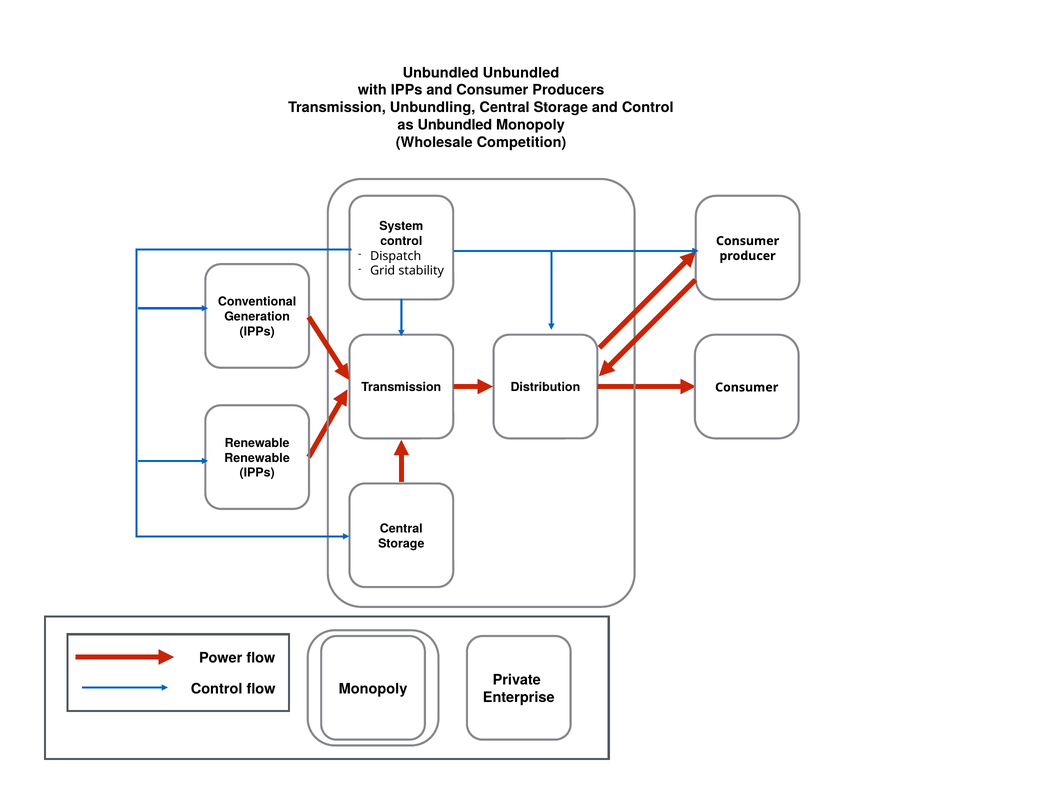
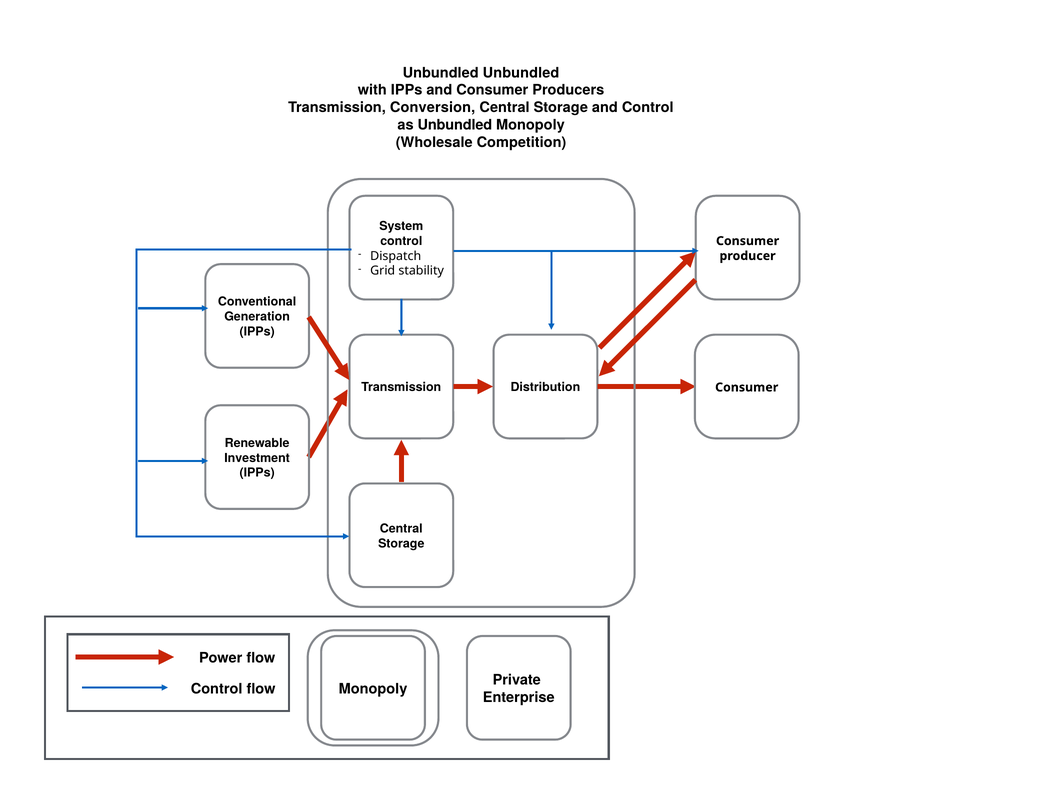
Unbundling: Unbundling -> Conversion (433, 108)
Renewable: Renewable -> Investment (257, 458)
